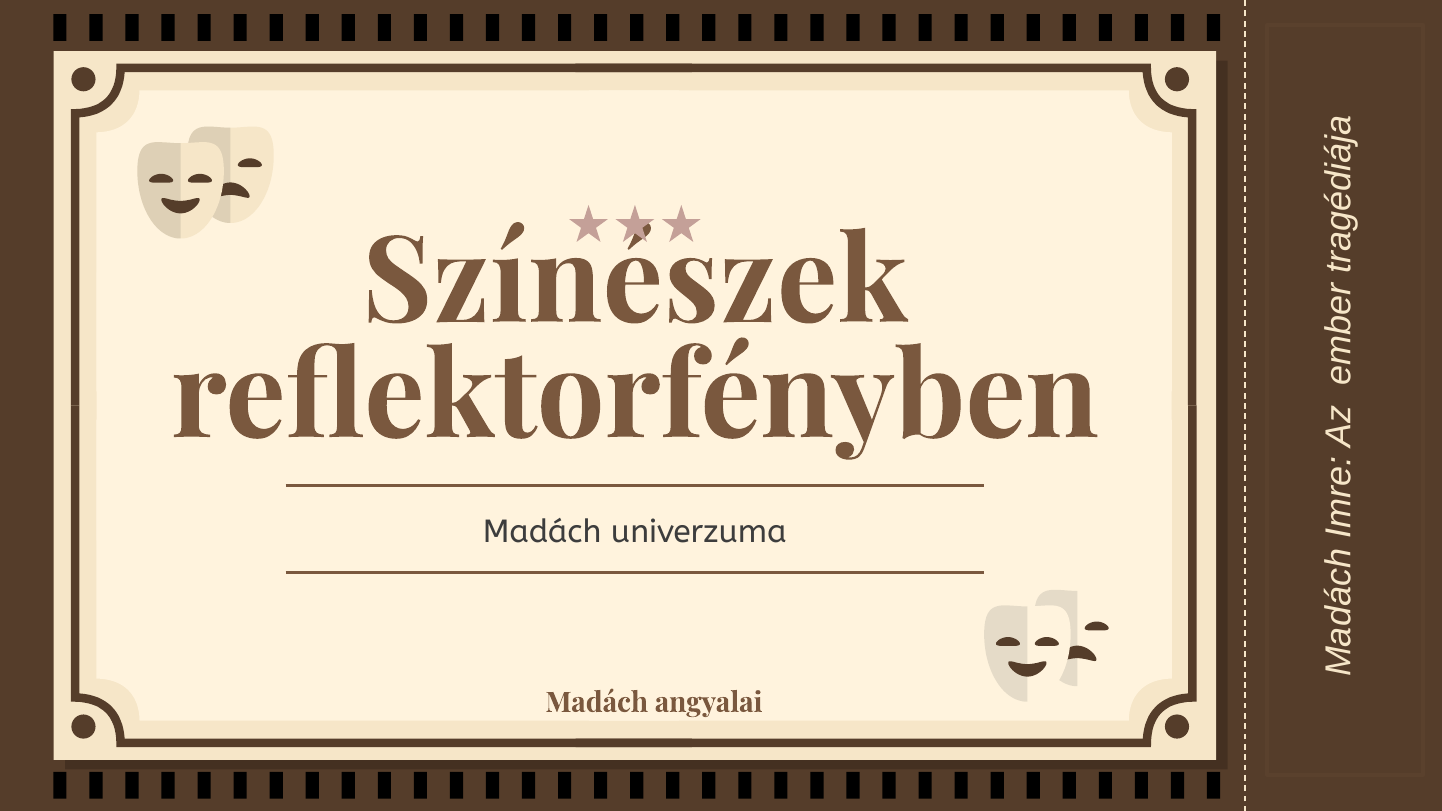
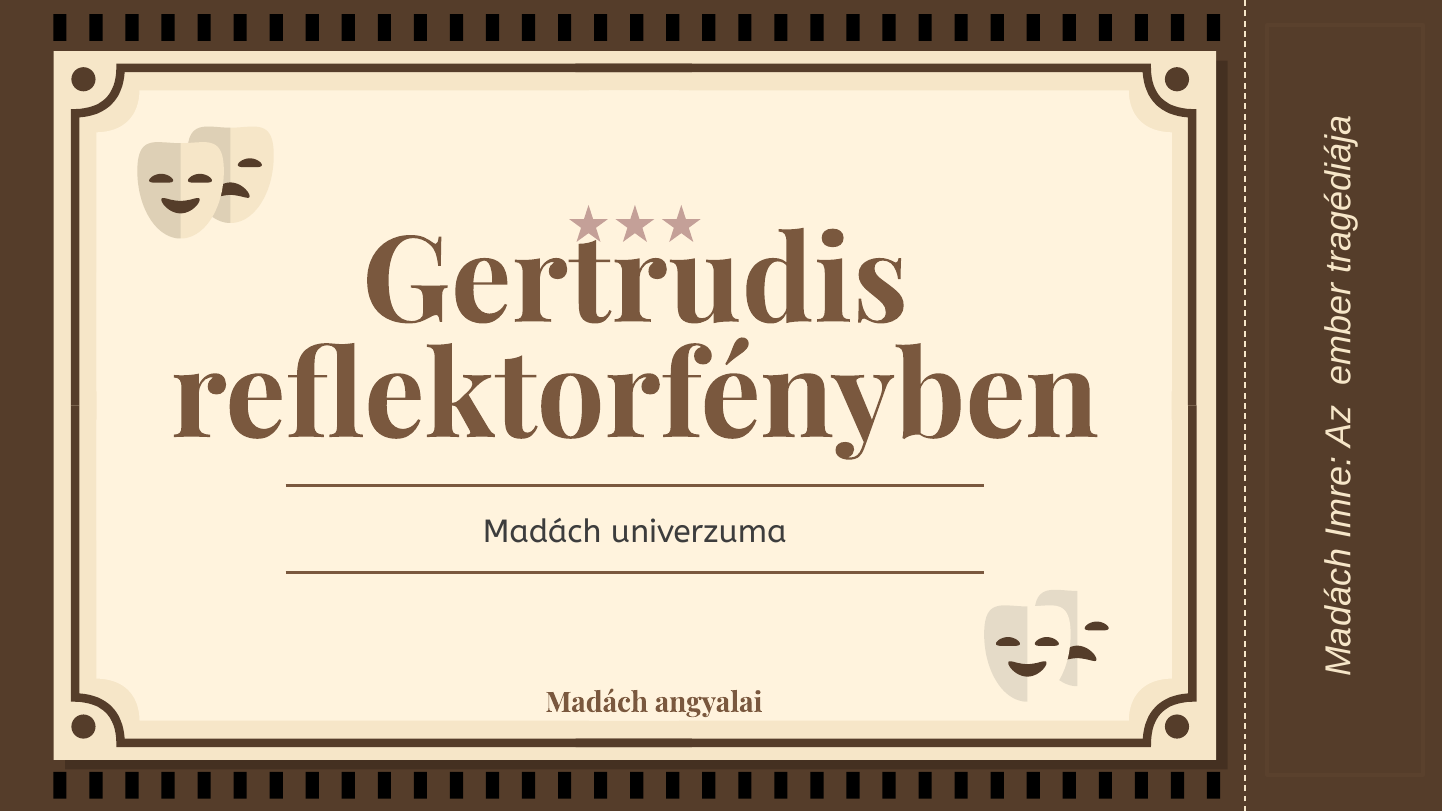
Színészek: Színészek -> Gertrudis (635, 282)
